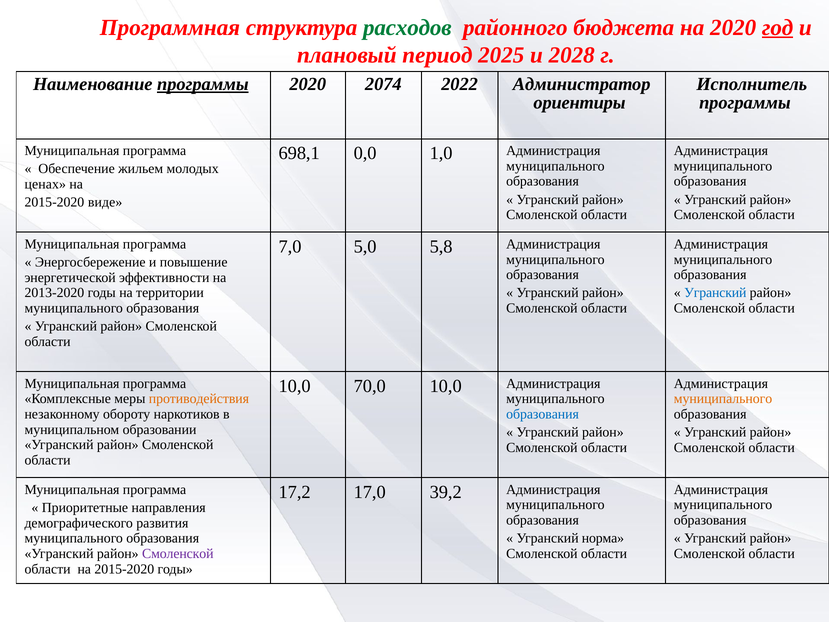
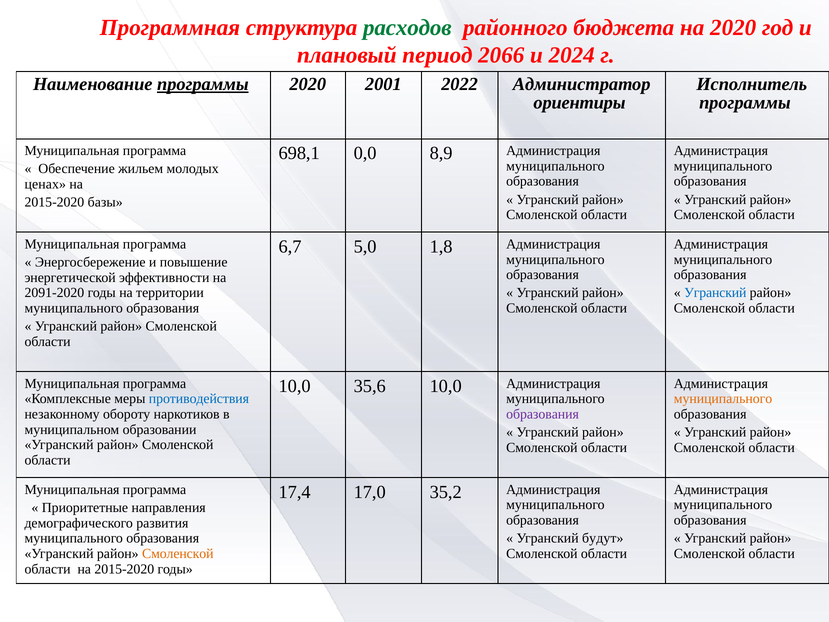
год underline: present -> none (778, 28)
2025: 2025 -> 2066 (501, 55)
2028: 2028 -> 2024 (572, 55)
2074: 2074 -> 2001 (383, 84)
1,0: 1,0 -> 8,9 (441, 153)
виде: виде -> базы (105, 202)
7,0: 7,0 -> 6,7 (290, 247)
5,8: 5,8 -> 1,8 (441, 247)
2013-2020: 2013-2020 -> 2091-2020 (54, 293)
70,0: 70,0 -> 35,6 (370, 386)
противодействия colour: orange -> blue (199, 399)
образования colour: blue -> purple (543, 414)
17,2: 17,2 -> 17,4 (295, 492)
39,2: 39,2 -> 35,2 (446, 492)
норма: норма -> будут (603, 538)
Смоленской colour: purple -> orange (178, 553)
